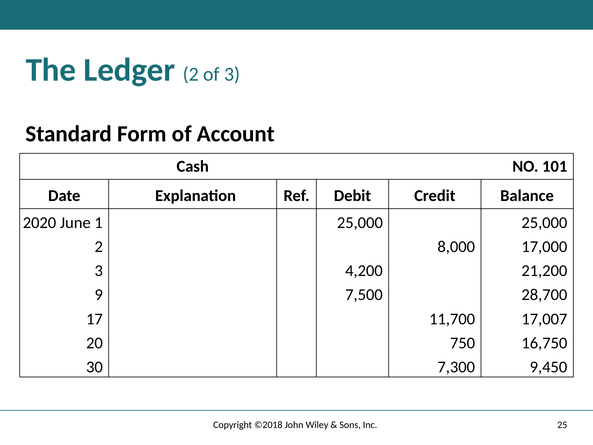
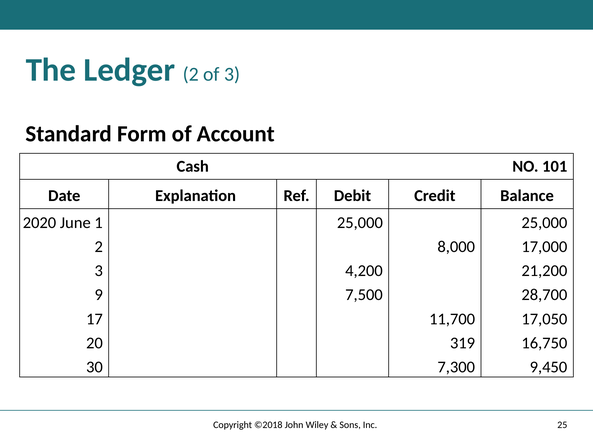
17,007: 17,007 -> 17,050 (544, 319)
750: 750 -> 319 (463, 343)
